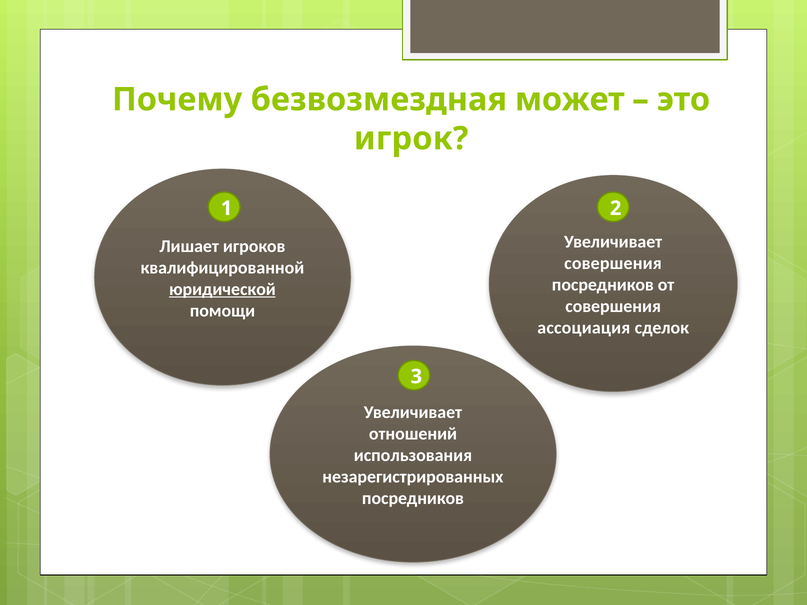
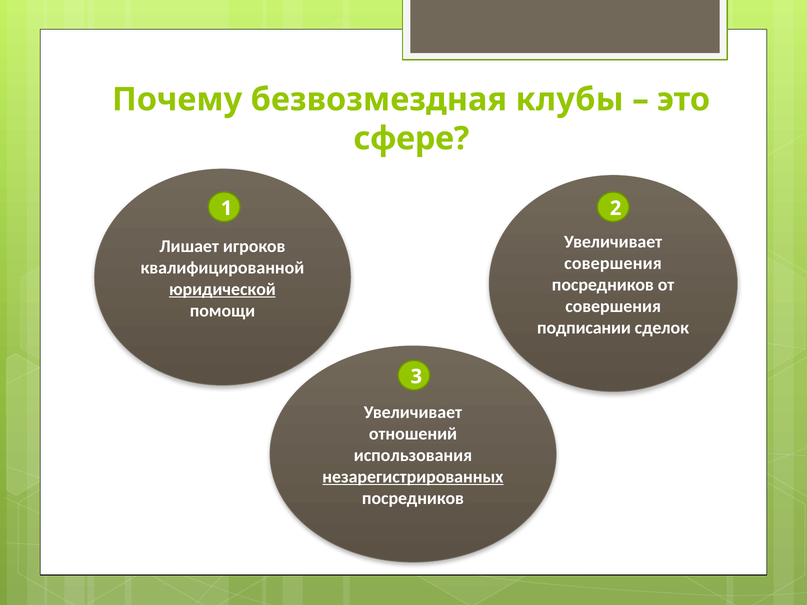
может: может -> клубы (570, 100)
игрок: игрок -> сфере (411, 139)
ассоциация: ассоциация -> подписании (584, 328)
незарегистрированных underline: none -> present (413, 477)
